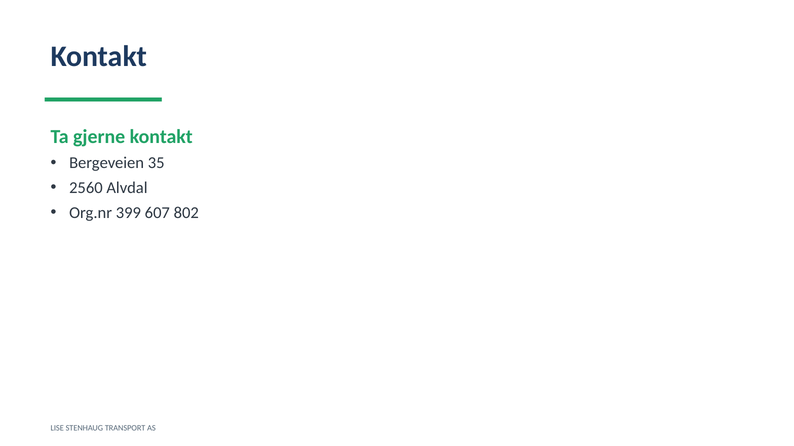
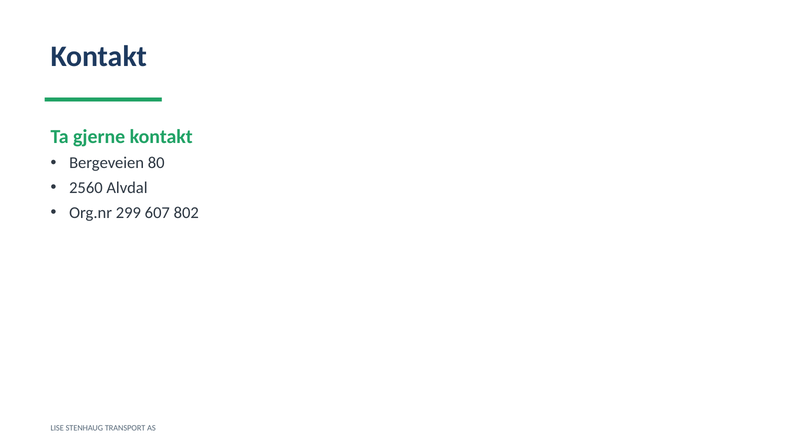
35: 35 -> 80 (156, 163)
399: 399 -> 299 (128, 213)
